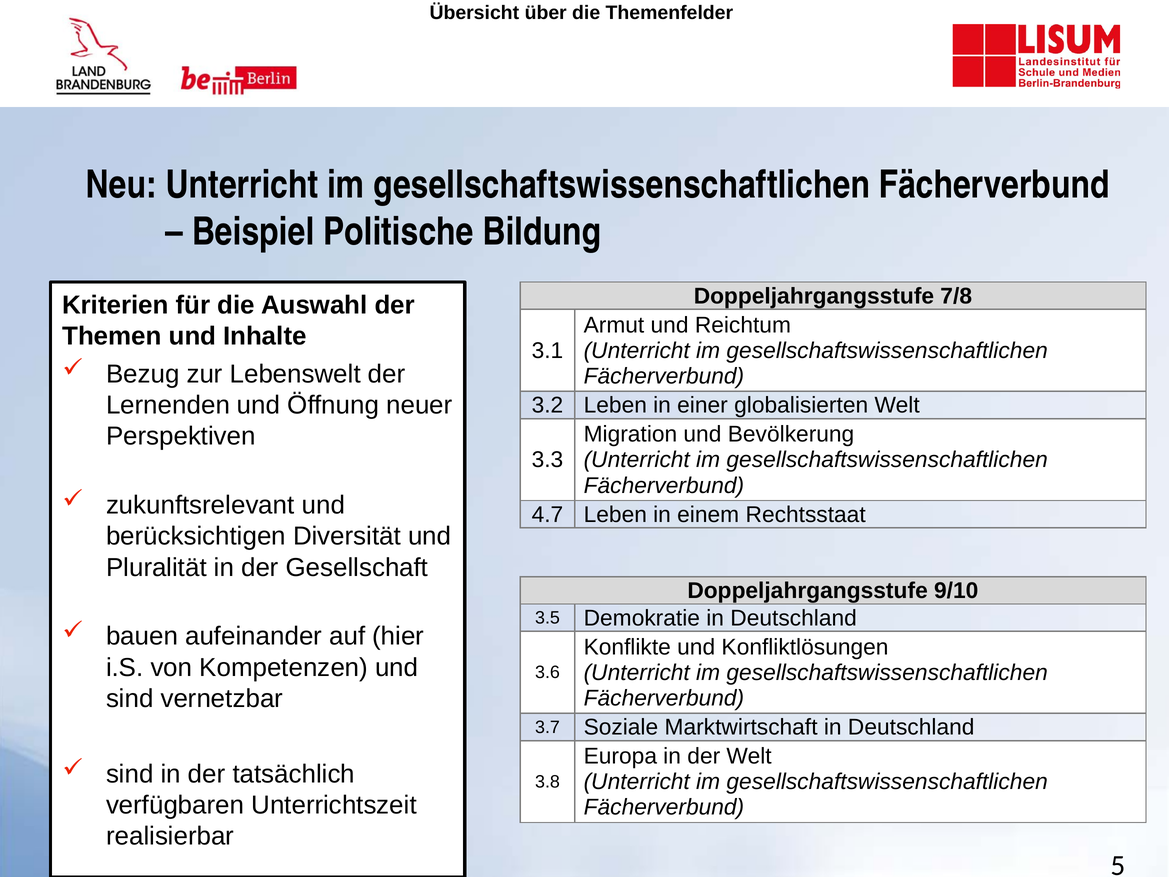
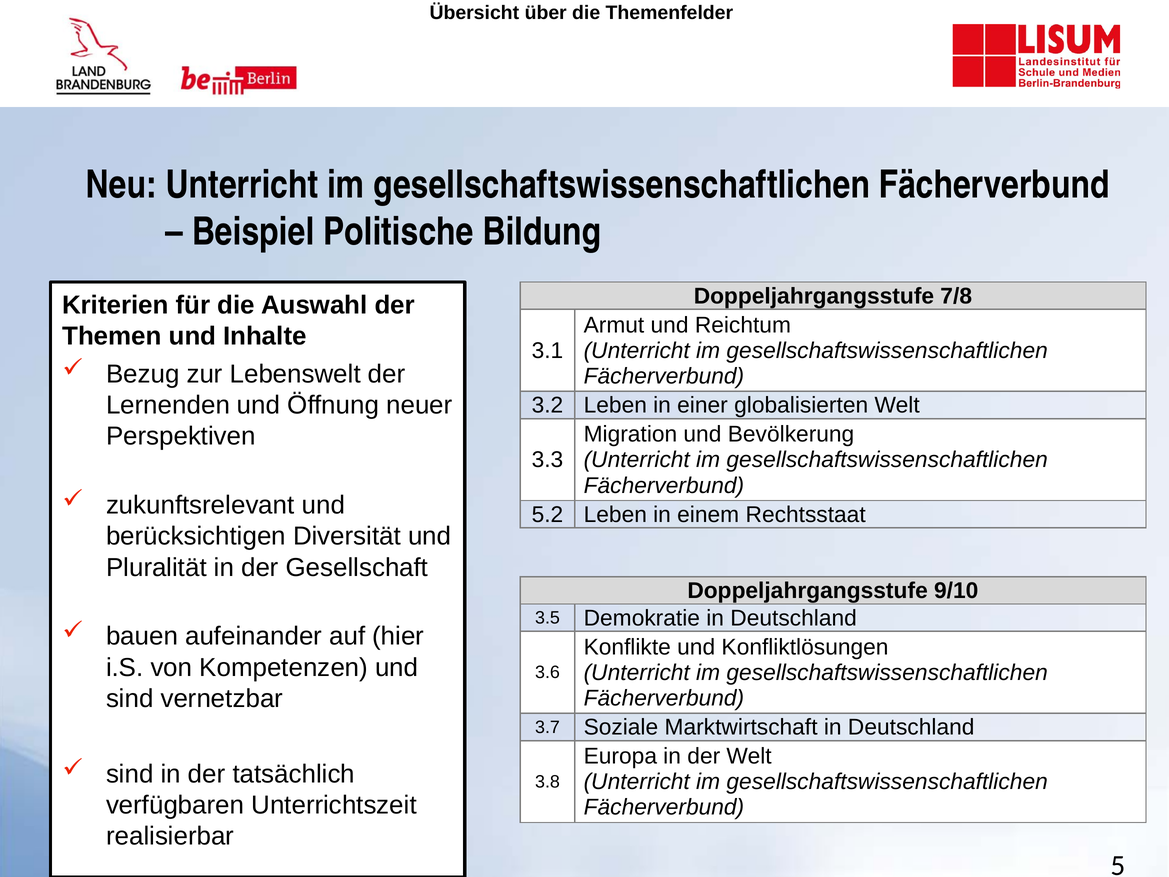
4.7: 4.7 -> 5.2 (547, 514)
